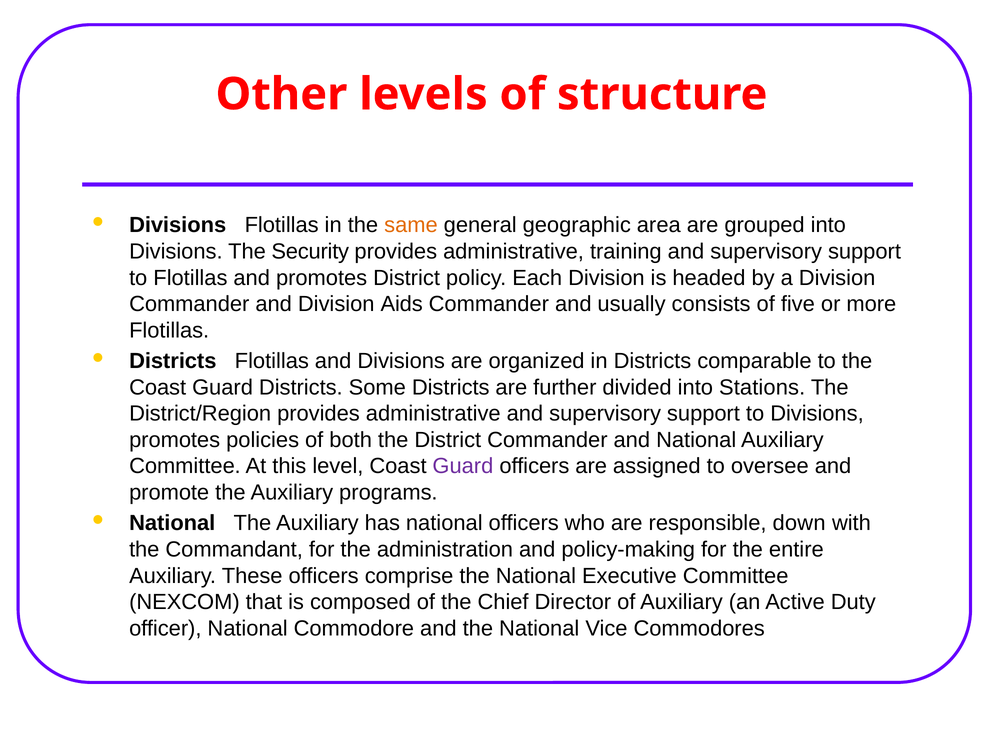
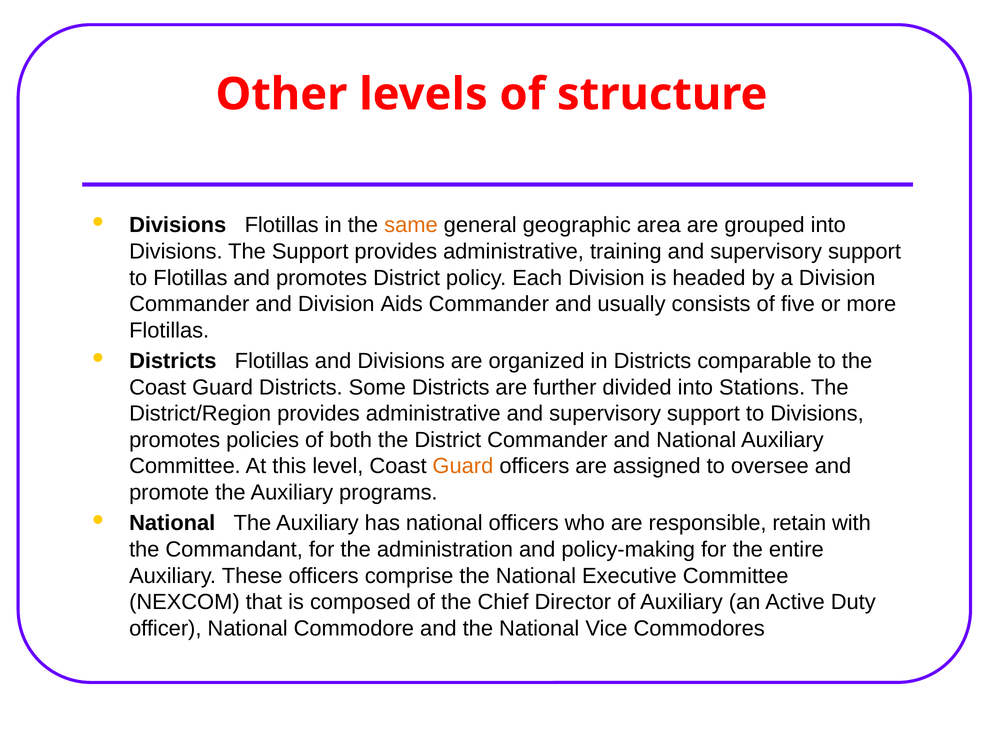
The Security: Security -> Support (310, 252)
Guard colour: purple -> orange (463, 466)
down: down -> retain (799, 523)
